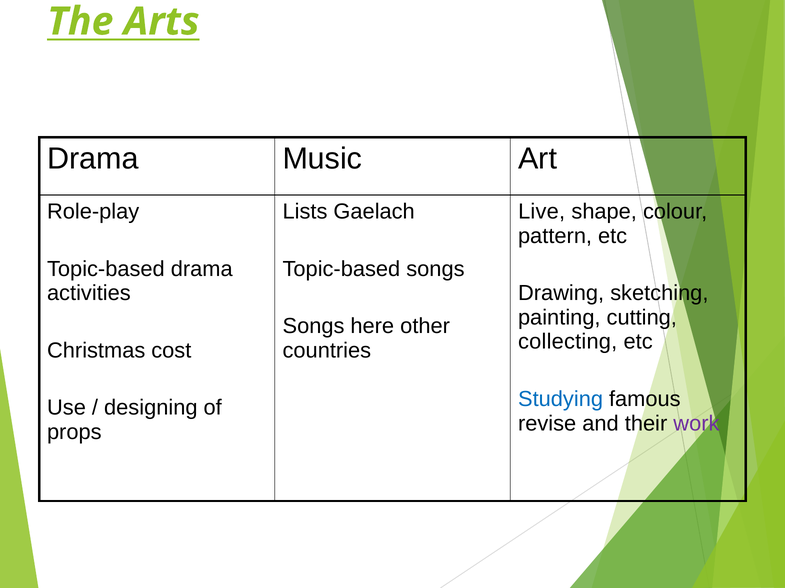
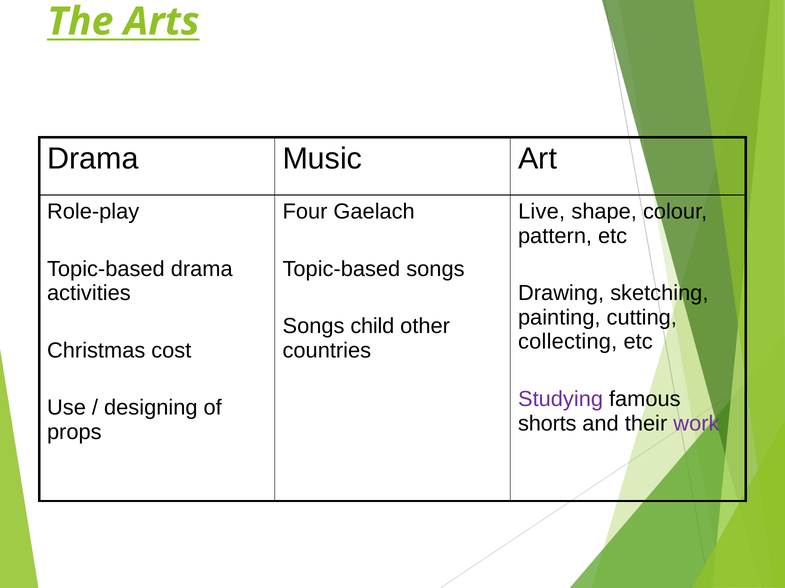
Lists: Lists -> Four (305, 212)
here: here -> child (372, 327)
Studying colour: blue -> purple (561, 400)
revise: revise -> shorts (547, 424)
